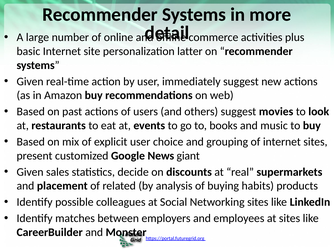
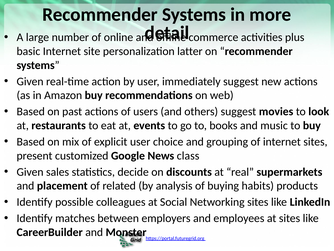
giant: giant -> class (188, 155)
